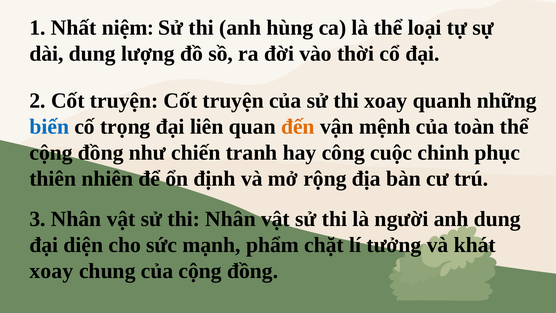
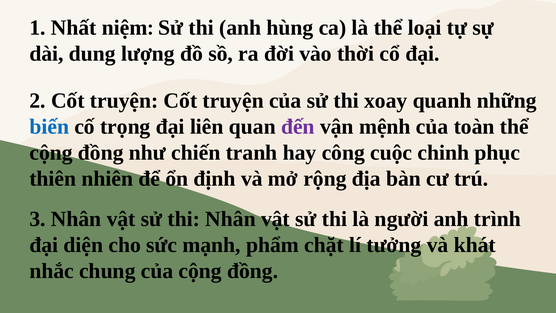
đến colour: orange -> purple (298, 126)
anh dung: dung -> trình (497, 219)
xoay: xoay -> nhắc (52, 271)
